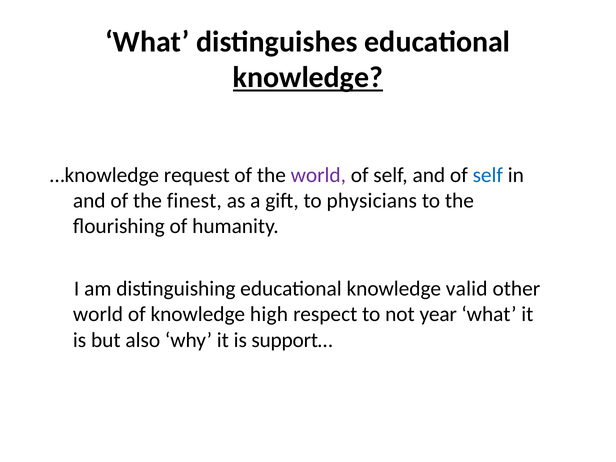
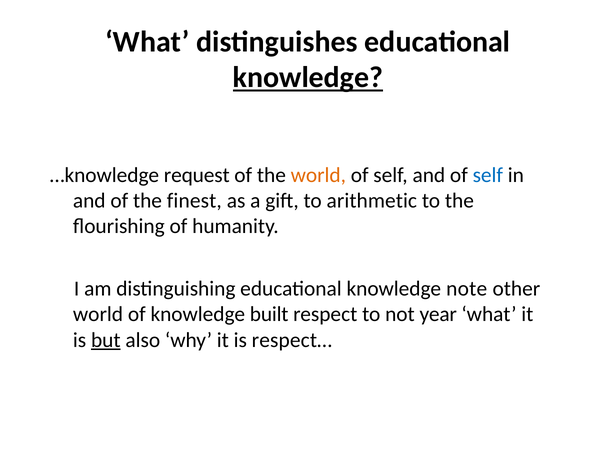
world colour: purple -> orange (318, 175)
physicians: physicians -> arithmetic (372, 201)
valid: valid -> note (467, 289)
high: high -> built (269, 314)
but underline: none -> present (106, 340)
support…: support… -> respect… (292, 340)
